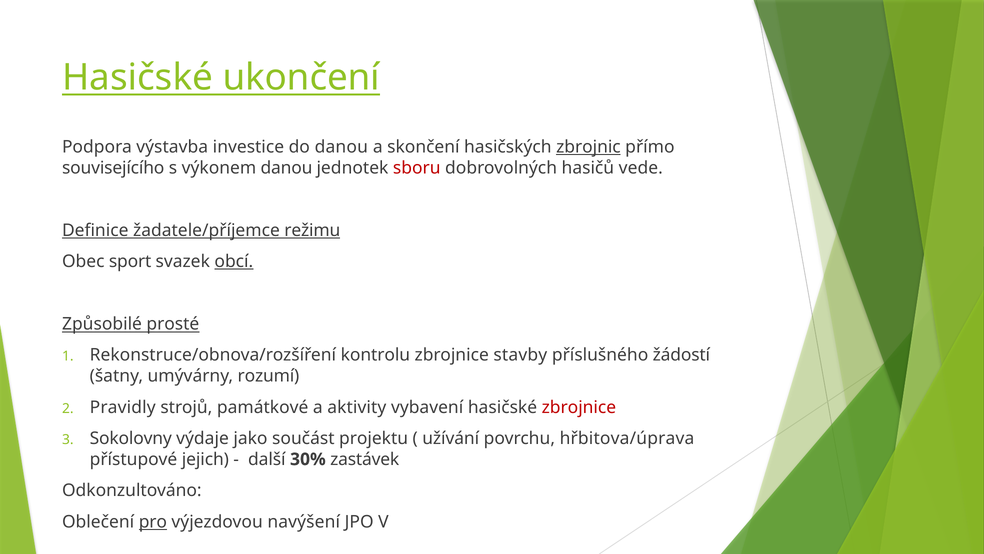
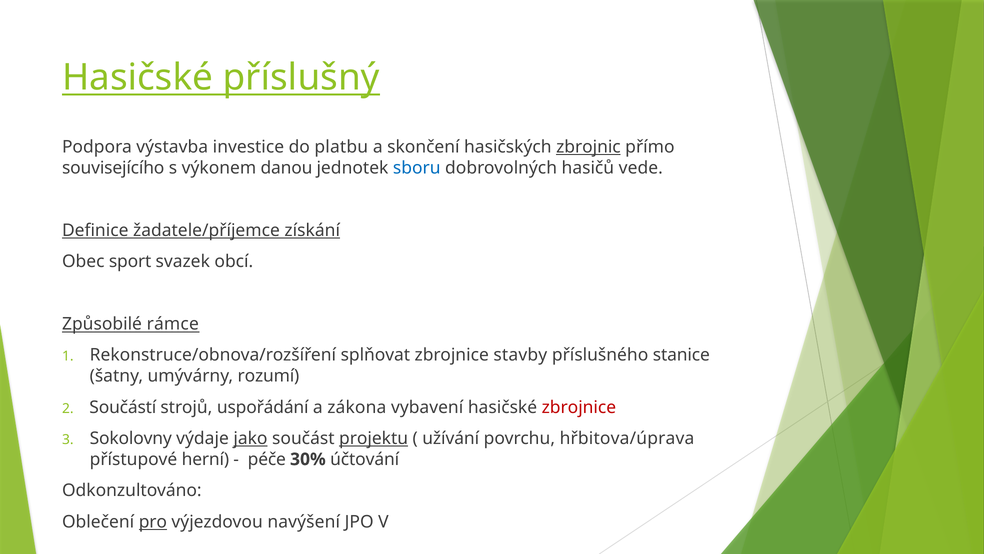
ukončení: ukončení -> příslušný (301, 78)
do danou: danou -> platbu (341, 147)
sboru colour: red -> blue (417, 168)
režimu: režimu -> získání (312, 230)
obcí underline: present -> none (234, 261)
prosté: prosté -> rámce (173, 324)
kontrolu: kontrolu -> splňovat (375, 355)
žádostí: žádostí -> stanice (681, 355)
Pravidly: Pravidly -> Součástí (123, 407)
památkové: památkové -> uspořádání (263, 407)
aktivity: aktivity -> zákona (357, 407)
jako underline: none -> present (250, 438)
projektu underline: none -> present (374, 438)
jejich: jejich -> herní (205, 459)
další: další -> péče (267, 459)
zastávek: zastávek -> účtování (365, 459)
